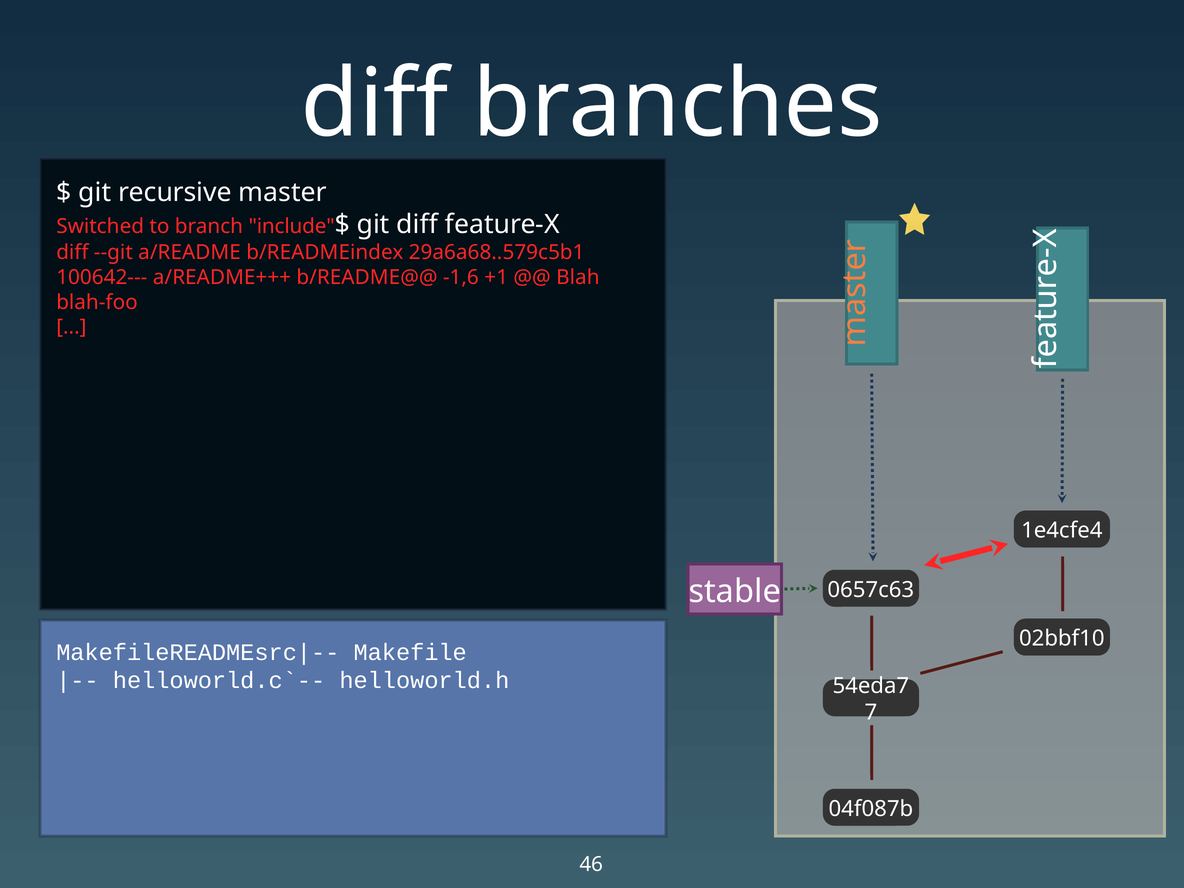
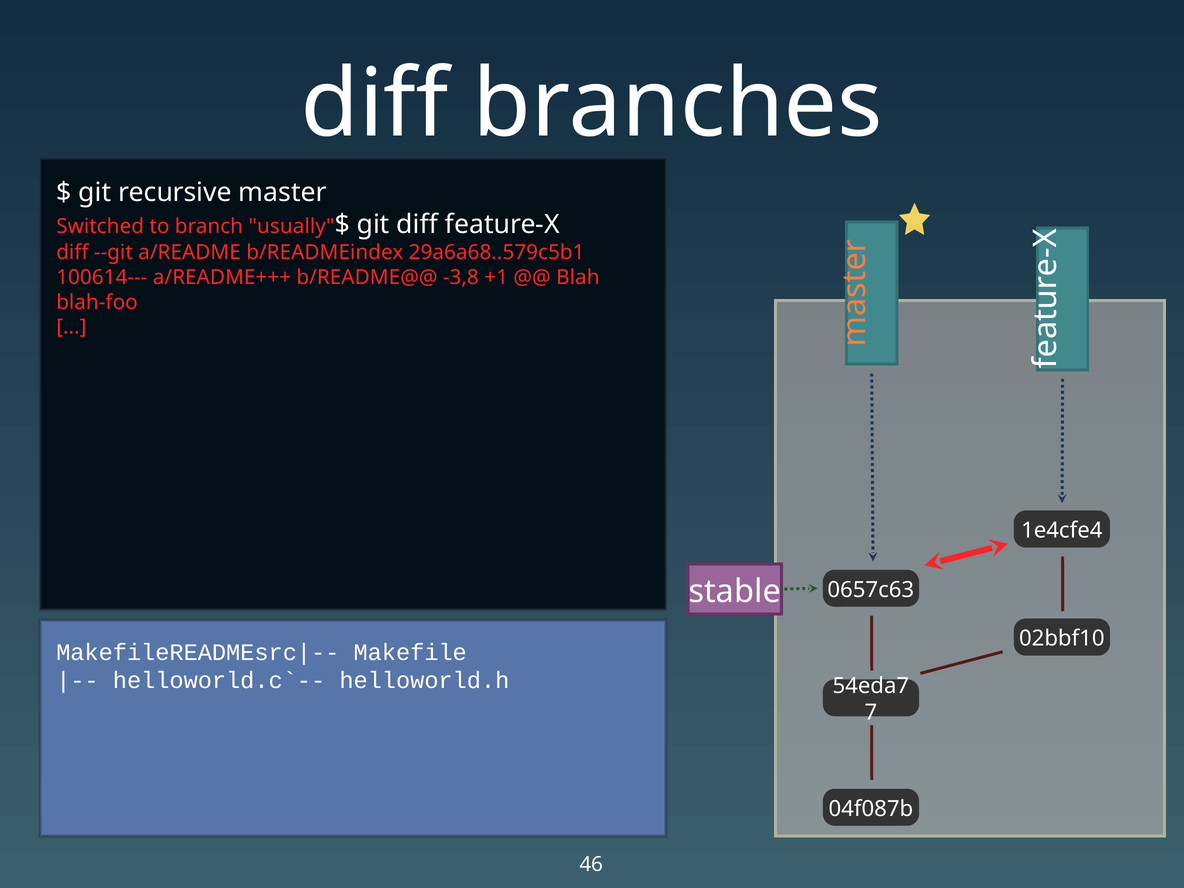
include: include -> usually (291, 226)
100642---: 100642--- -> 100614--- (102, 277)
-1,6: -1,6 -> -3,8 (461, 277)
